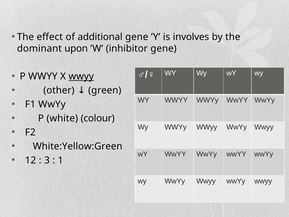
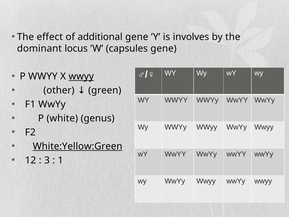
upon: upon -> locus (76, 48)
inhibitor: inhibitor -> capsules (127, 48)
colour: colour -> genus (98, 118)
White:Yellow:Green underline: none -> present (78, 146)
